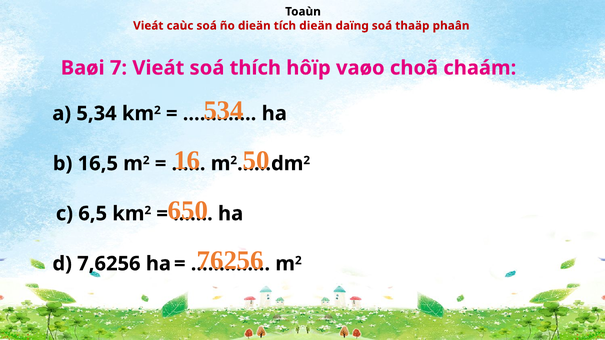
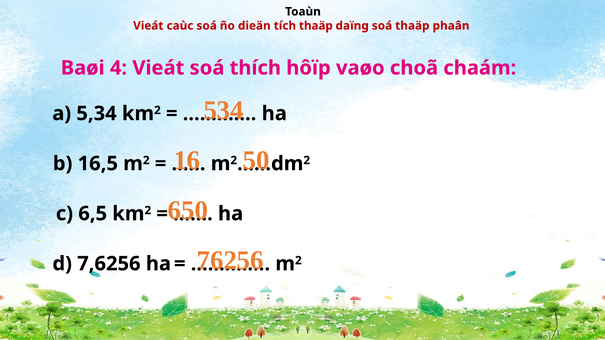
tích dieän: dieän -> thaäp (316, 26)
7: 7 -> 4 (118, 68)
